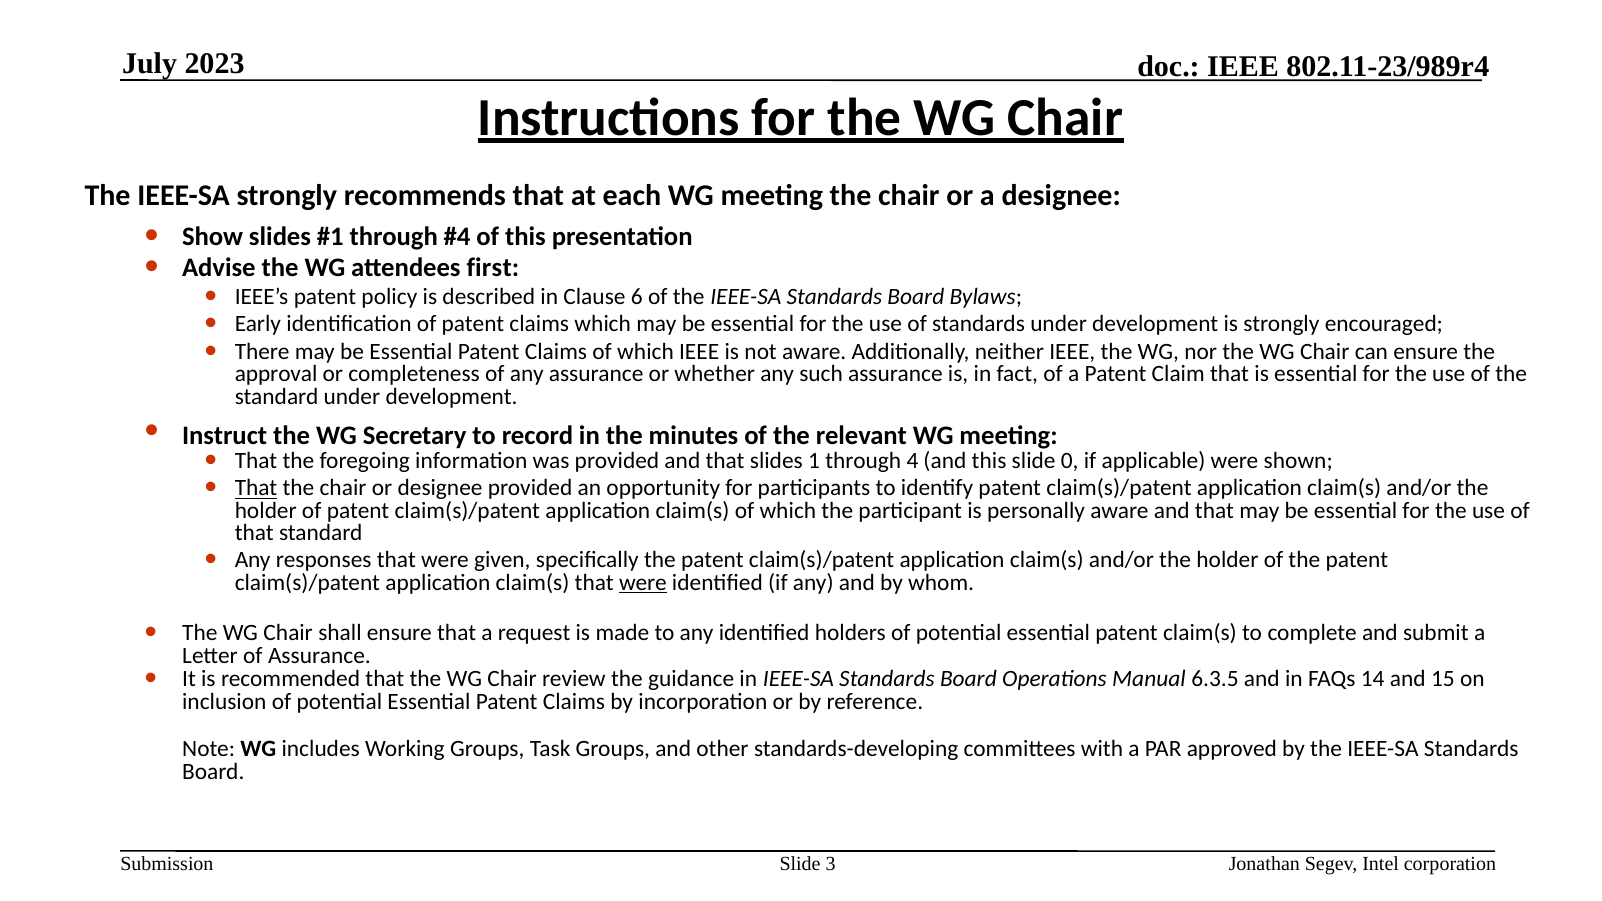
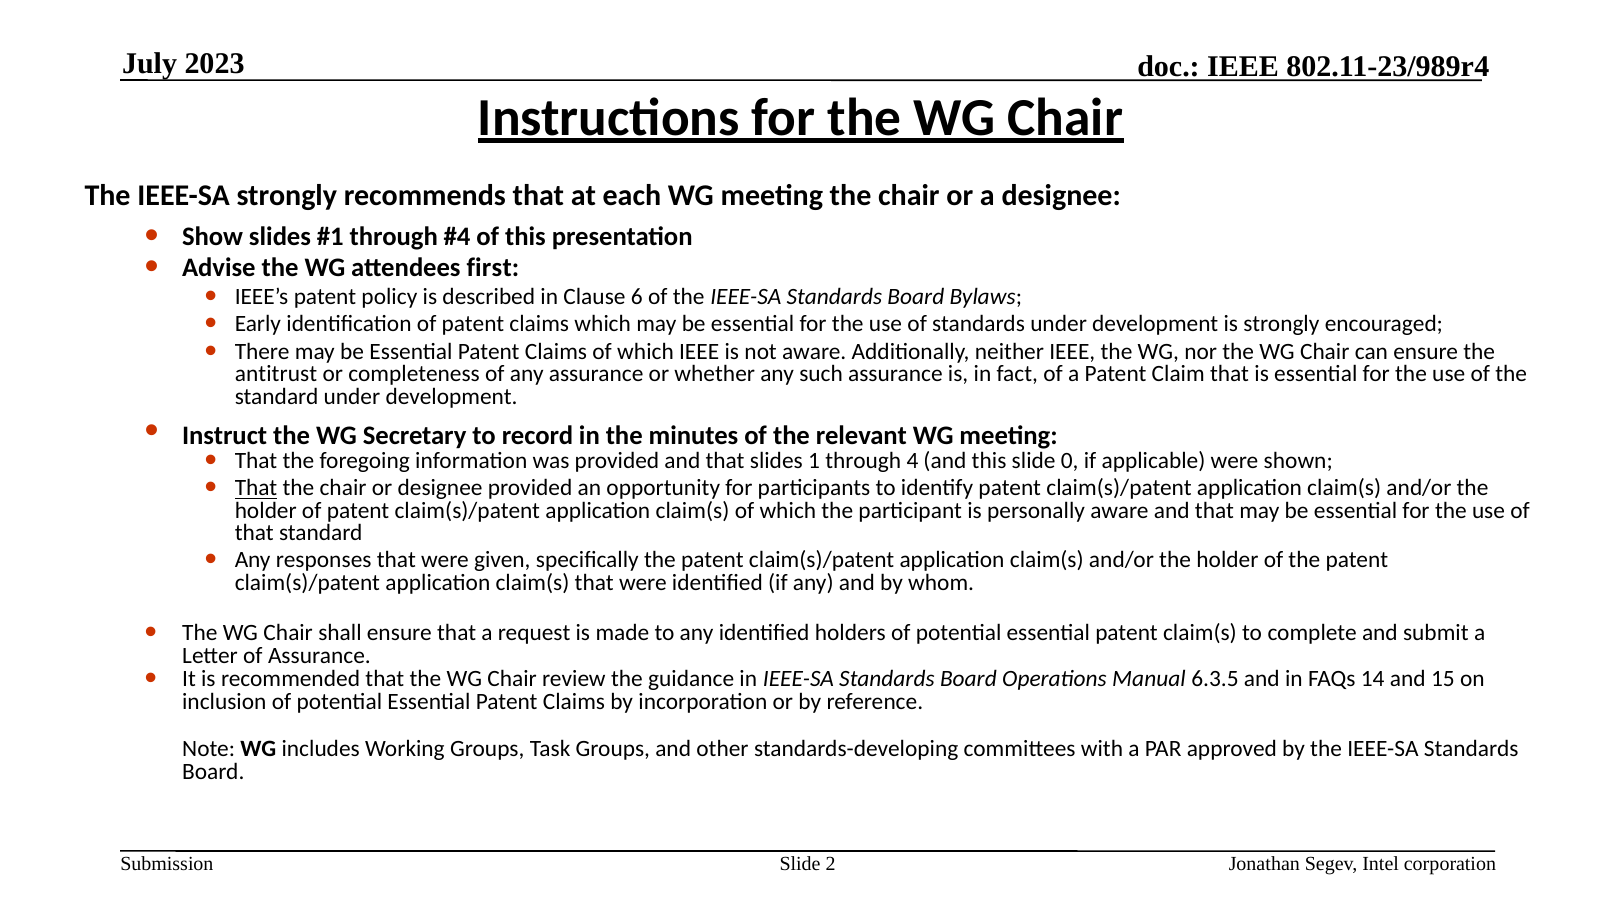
approval: approval -> antitrust (276, 374)
were underline: present -> none (643, 583)
3: 3 -> 2 (831, 864)
